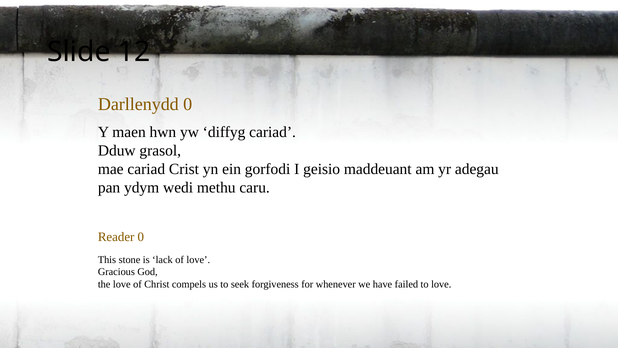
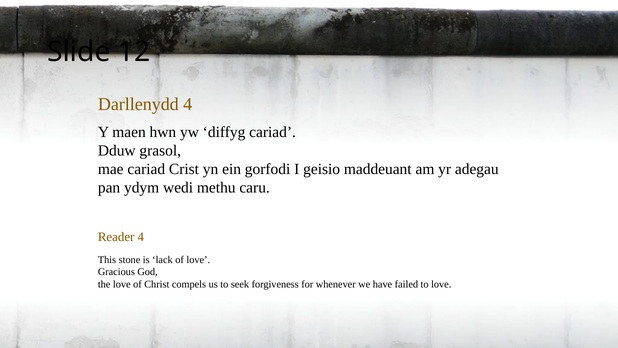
Darllenydd 0: 0 -> 4 (188, 104)
Reader 0: 0 -> 4 (141, 237)
